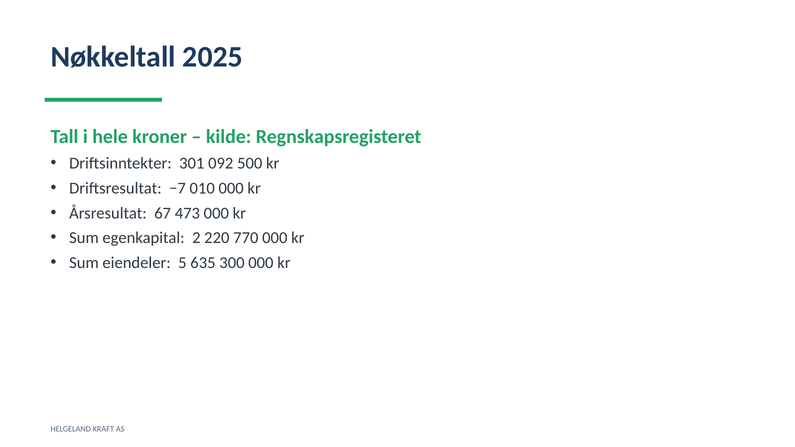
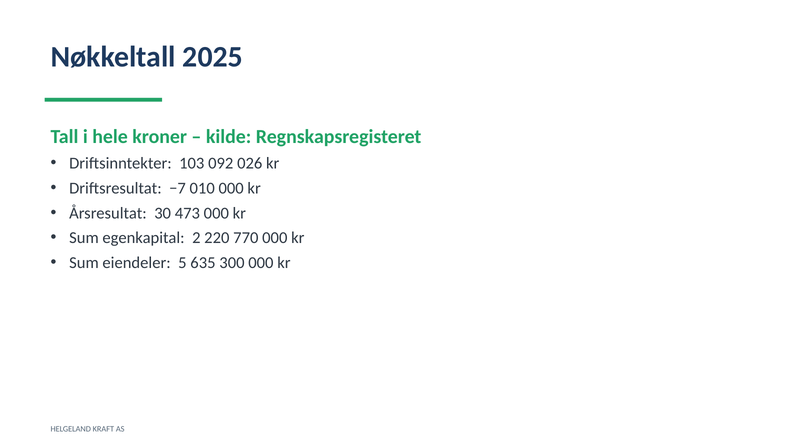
301: 301 -> 103 (192, 163)
500: 500 -> 026 (250, 163)
67: 67 -> 30 (163, 213)
